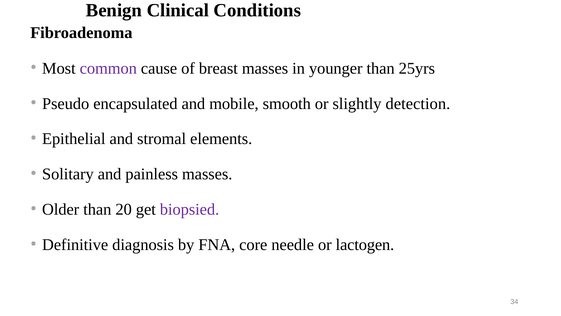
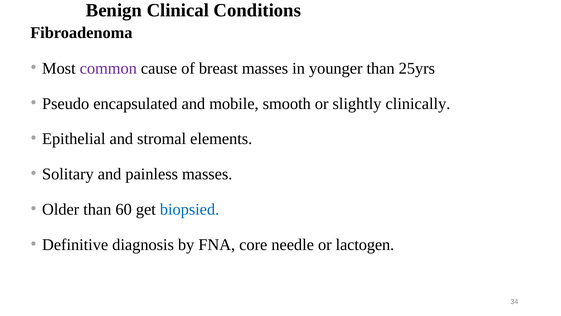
detection: detection -> clinically (418, 103)
20: 20 -> 60 (124, 209)
biopsied colour: purple -> blue (190, 209)
